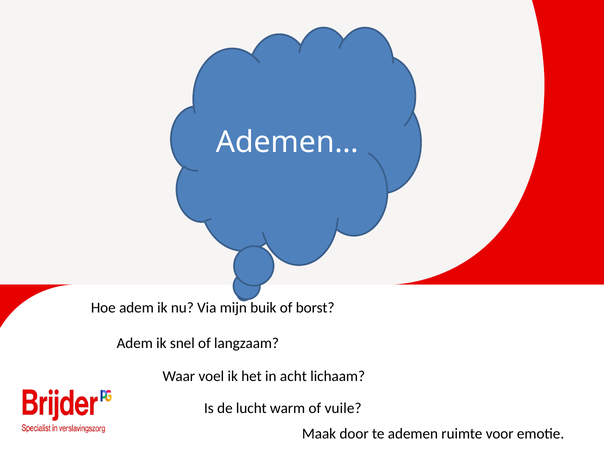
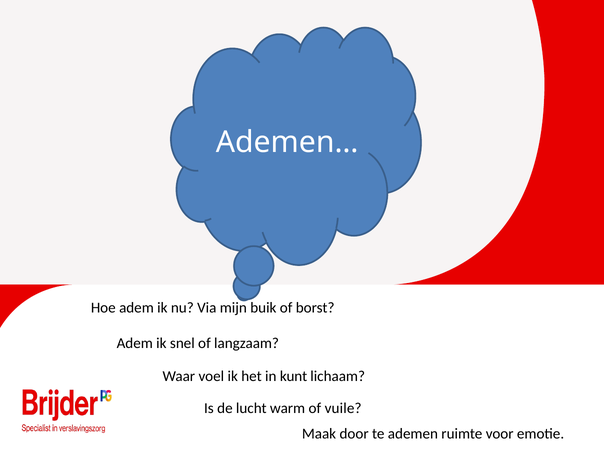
acht: acht -> kunt (294, 376)
